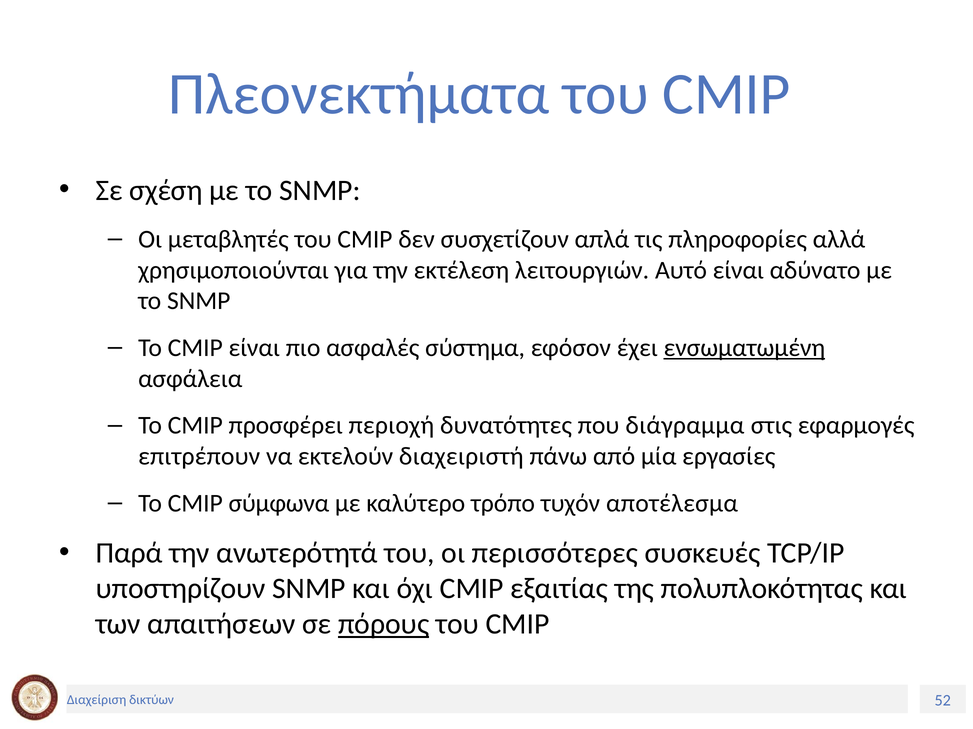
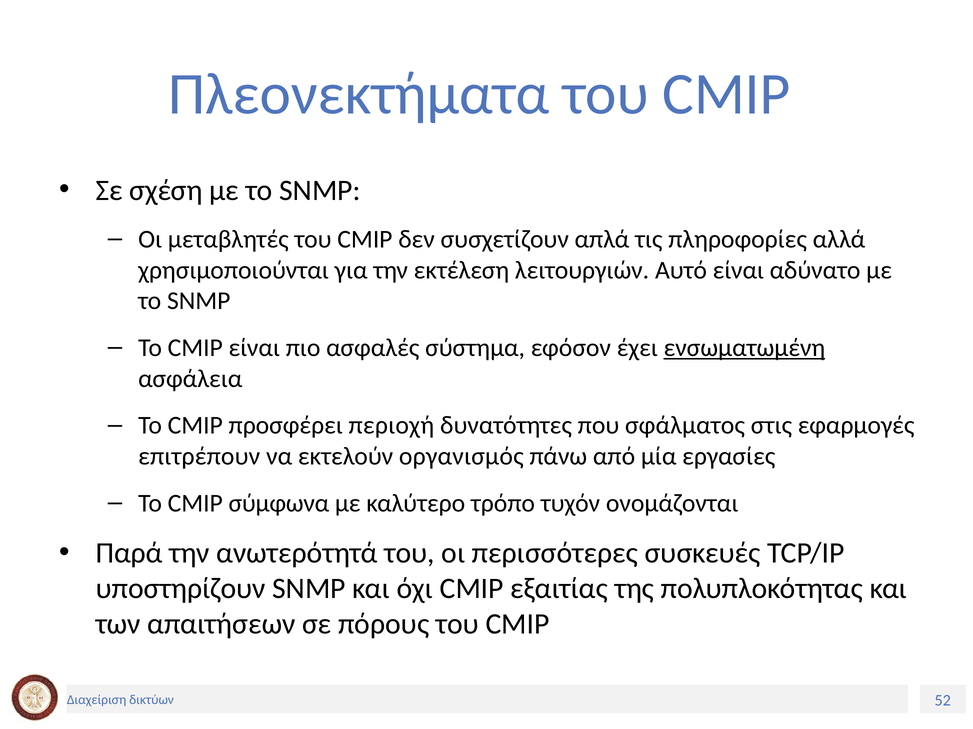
διάγραμμα: διάγραμμα -> σφάλματος (685, 426)
διαχειριστή: διαχειριστή -> οργανισμός (461, 457)
αποτέλεσμα: αποτέλεσμα -> ονομάζονται (672, 504)
πόρους underline: present -> none (384, 625)
